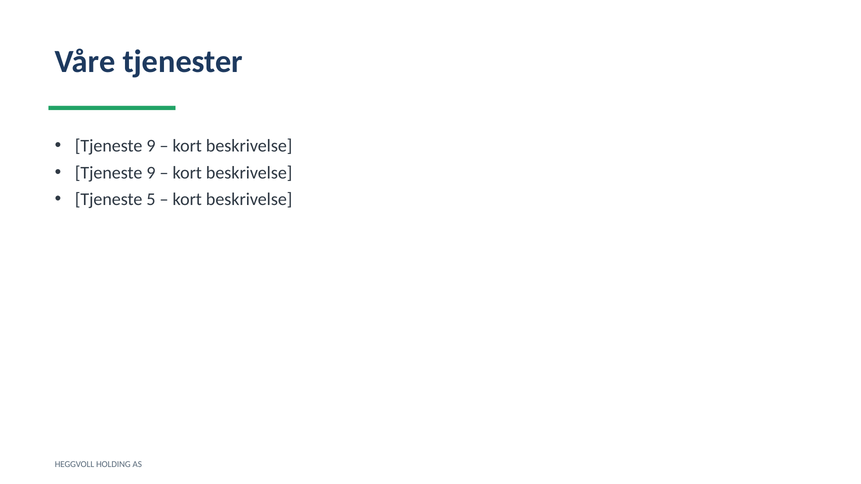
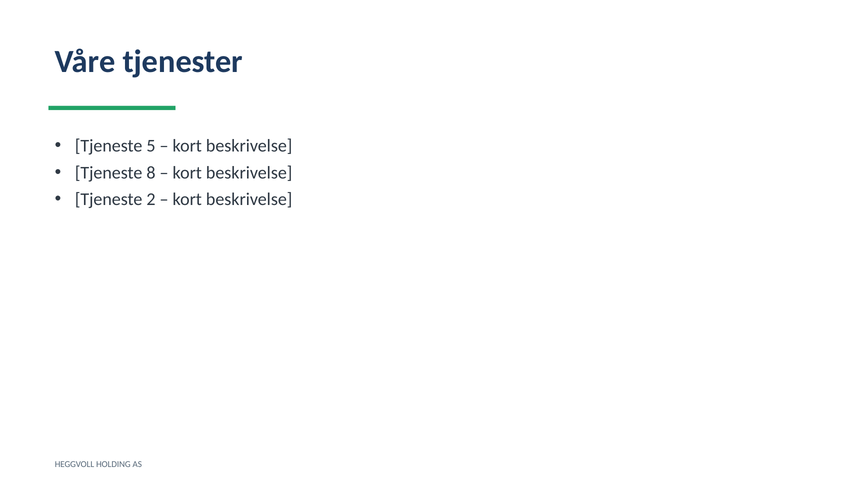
9: 9 -> 5 (151, 146)
9: 9 -> 8 (151, 173)
5: 5 -> 2 (151, 200)
